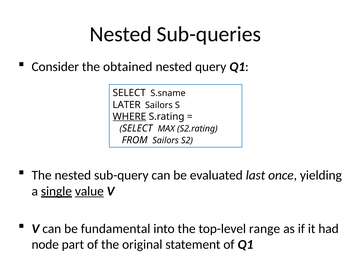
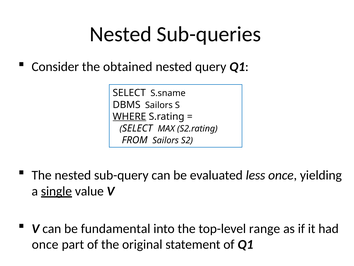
LATER: LATER -> DBMS (127, 105)
last: last -> less (256, 175)
value underline: present -> none (89, 191)
node: node -> once (45, 244)
